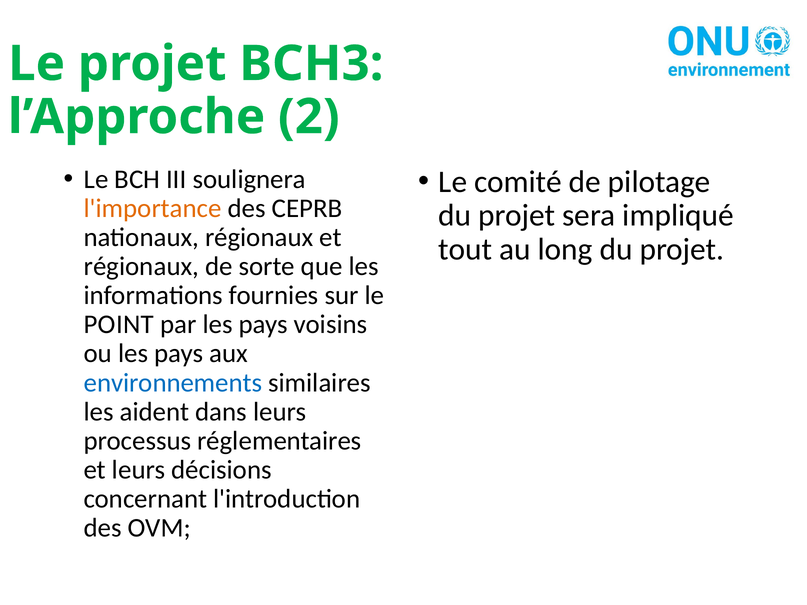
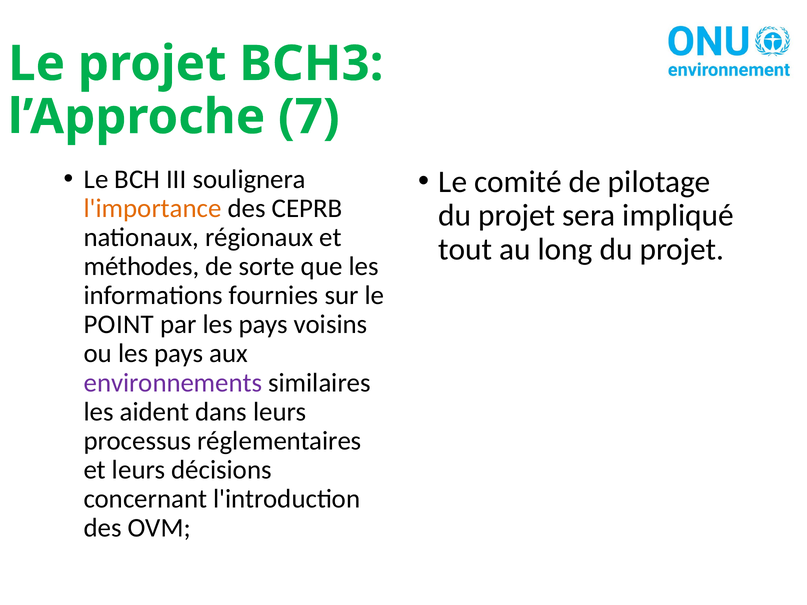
2: 2 -> 7 (309, 117)
régionaux: régionaux -> méthodes (141, 267)
environnements colour: blue -> purple (173, 383)
